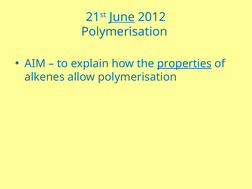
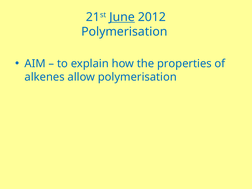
properties underline: present -> none (184, 64)
